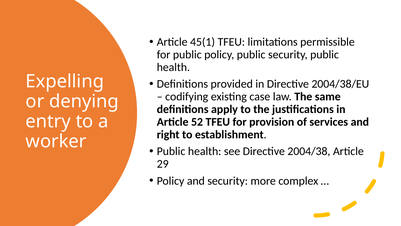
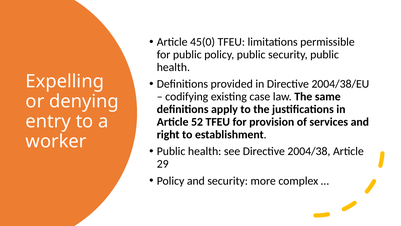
45(1: 45(1 -> 45(0 (203, 42)
